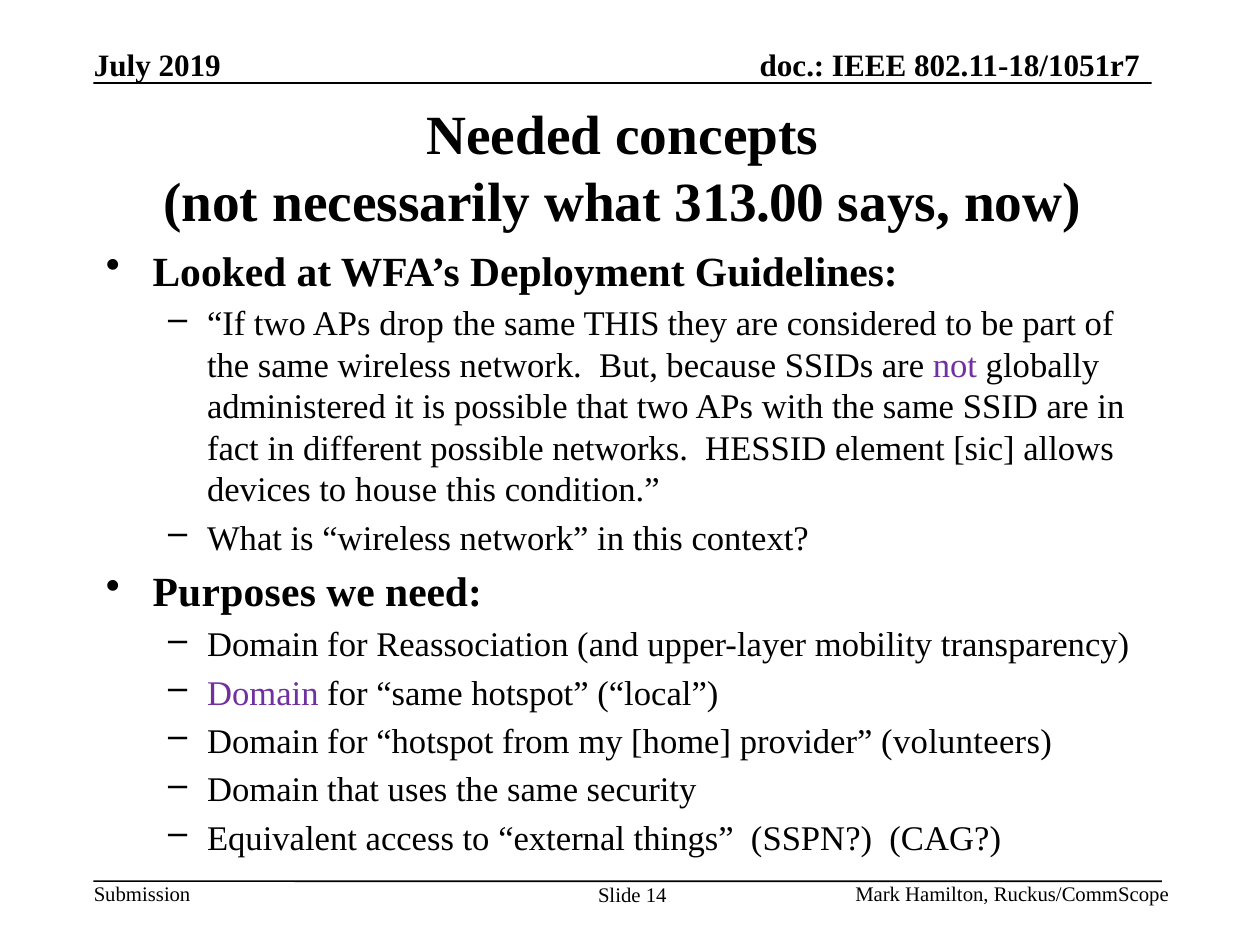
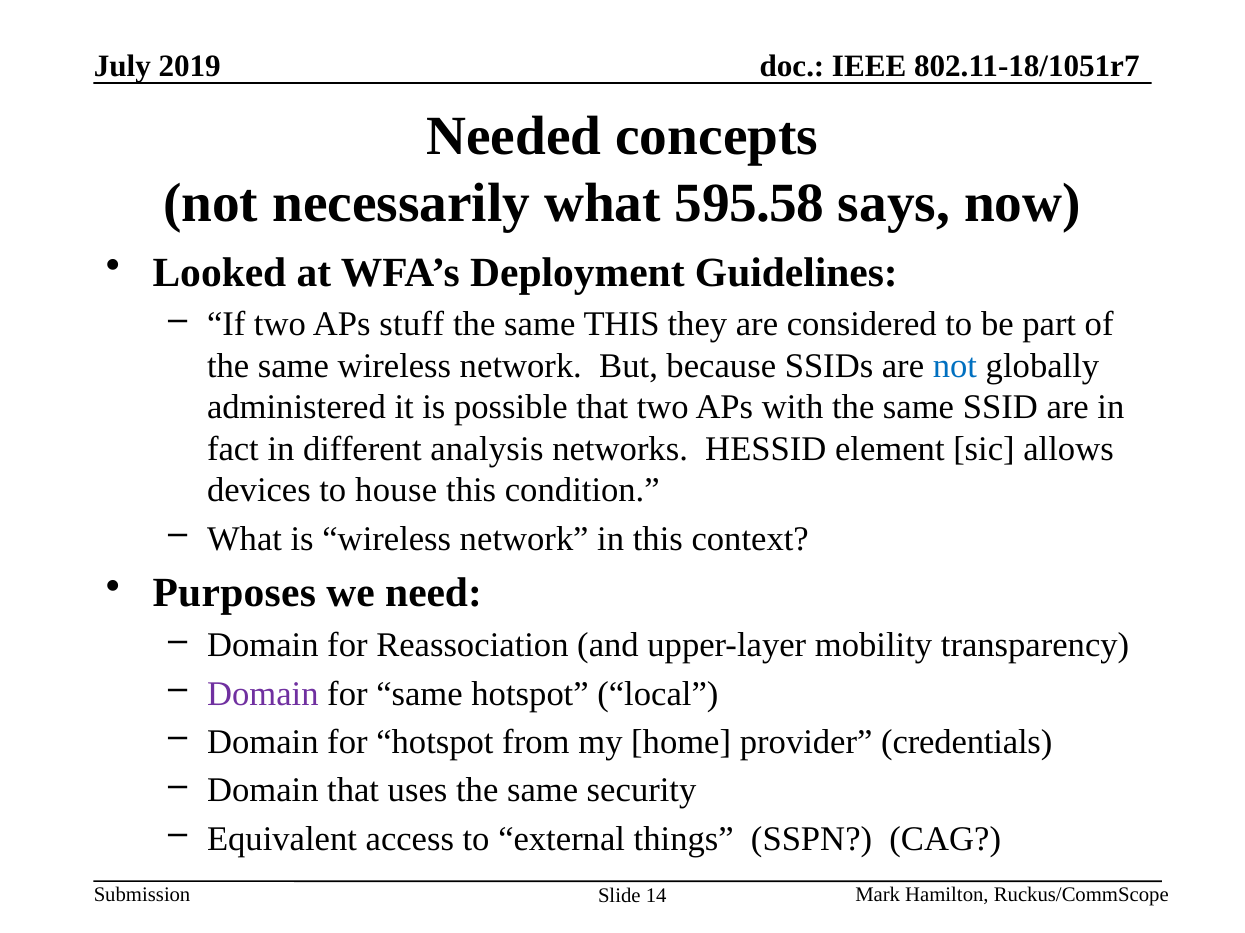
313.00: 313.00 -> 595.58 (750, 203)
drop: drop -> stuff (412, 325)
not colour: purple -> blue (955, 366)
different possible: possible -> analysis (487, 449)
volunteers: volunteers -> credentials (967, 743)
